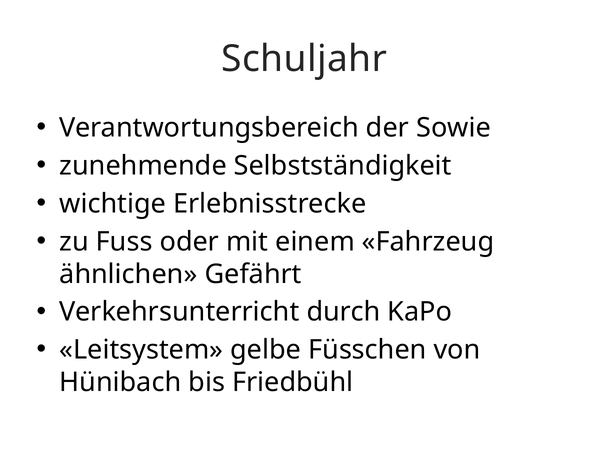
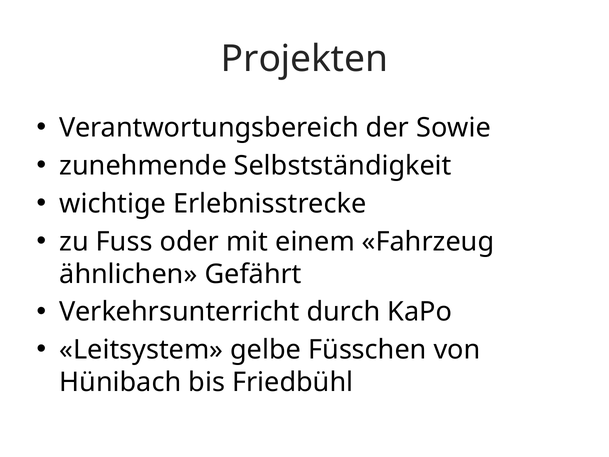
Schuljahr: Schuljahr -> Projekten (304, 59)
